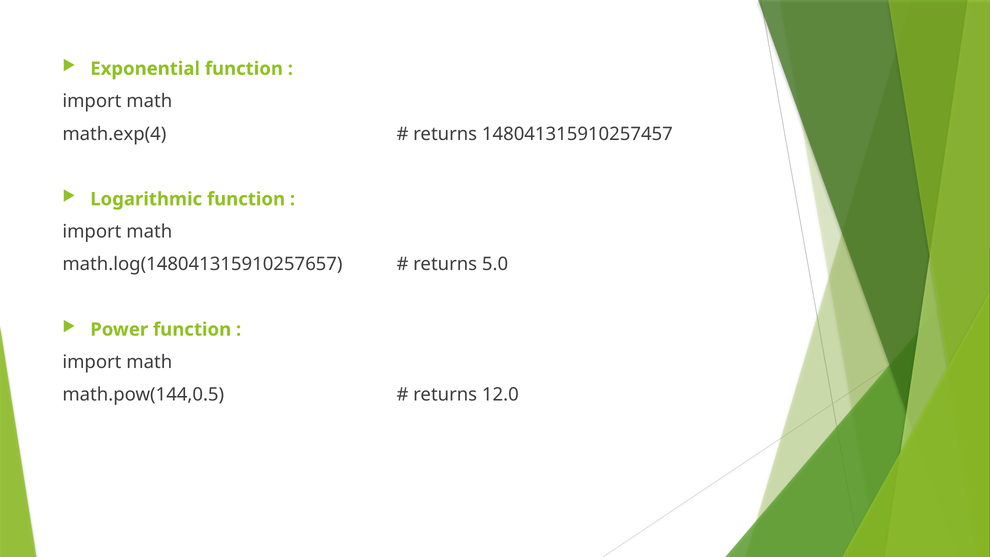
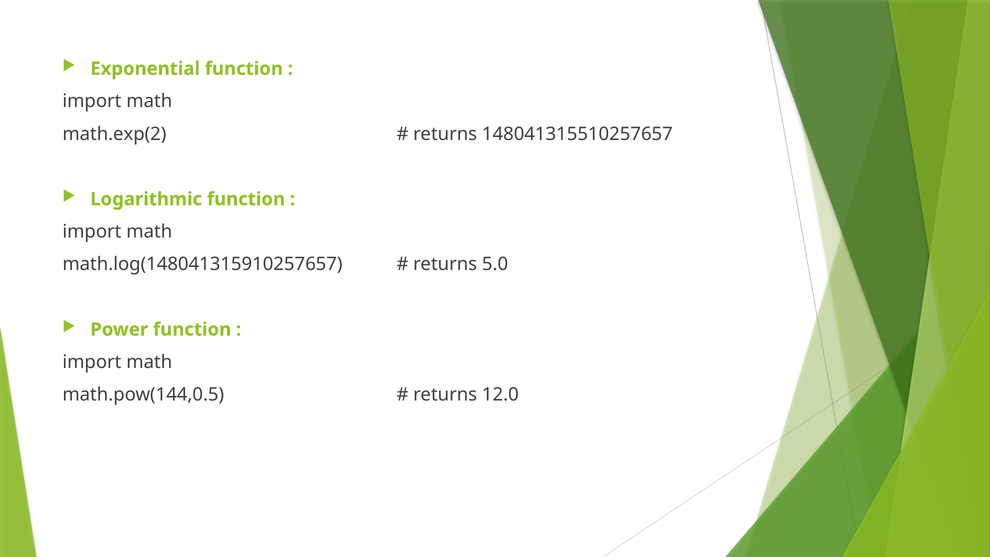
math.exp(4: math.exp(4 -> math.exp(2 (114, 134)
148041315910257457: 148041315910257457 -> 148041315510257657 (577, 134)
